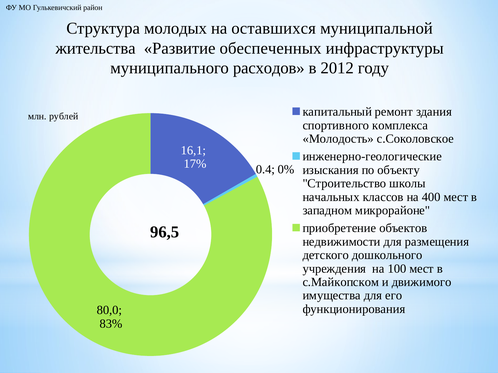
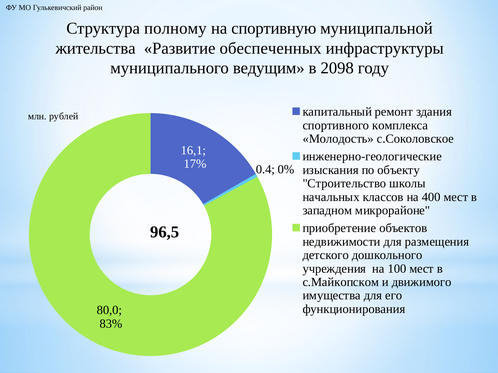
молодых: молодых -> полному (175, 28)
оставшихся: оставшихся -> спортивную (274, 28)
расходов: расходов -> ведущим (269, 68)
2012: 2012 -> 2098 (337, 68)
